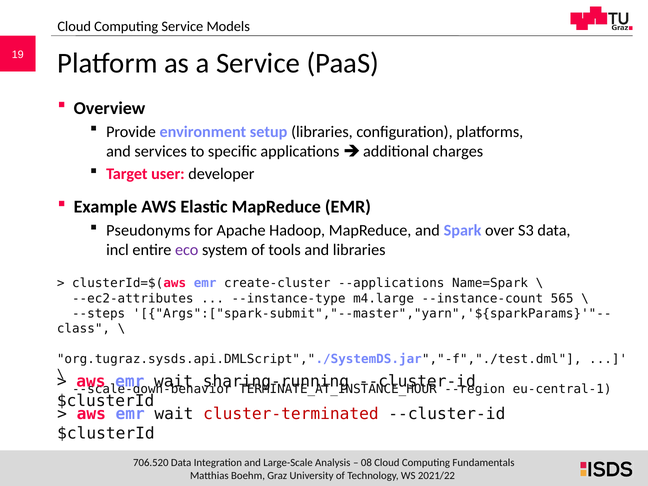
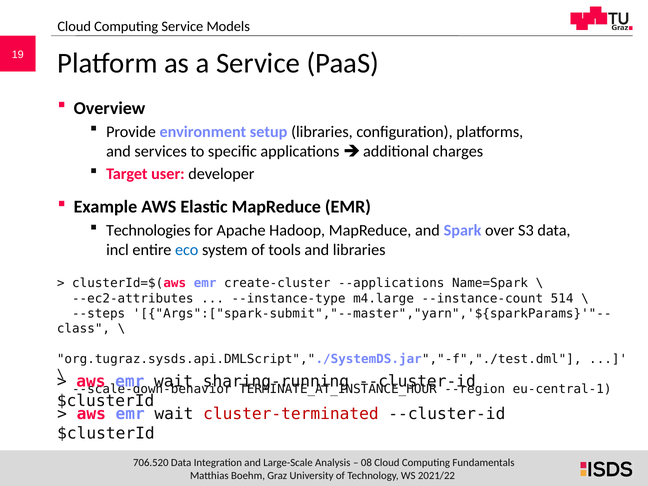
Pseudonyms: Pseudonyms -> Technologies (148, 231)
eco colour: purple -> blue (187, 250)
565: 565 -> 514 (562, 298)
